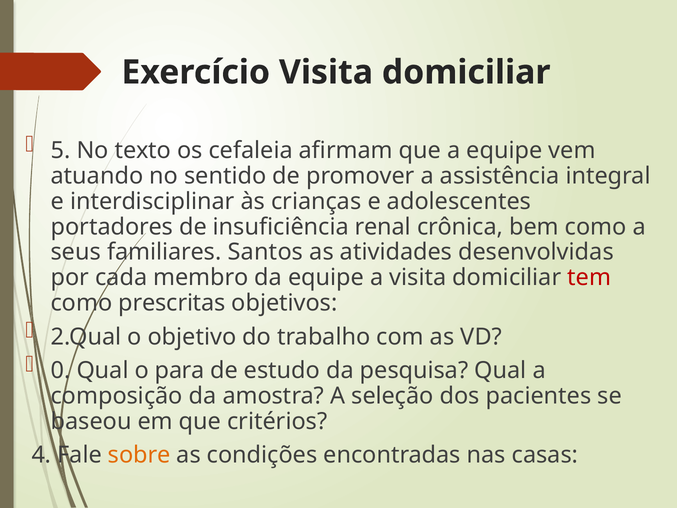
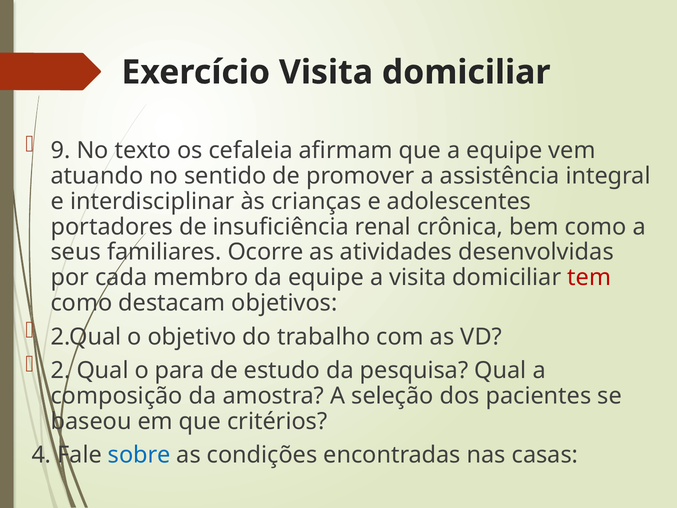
5: 5 -> 9 (61, 151)
Santos: Santos -> Ocorre (266, 252)
prescritas: prescritas -> destacam (172, 303)
0: 0 -> 2 (61, 370)
sobre colour: orange -> blue (139, 455)
